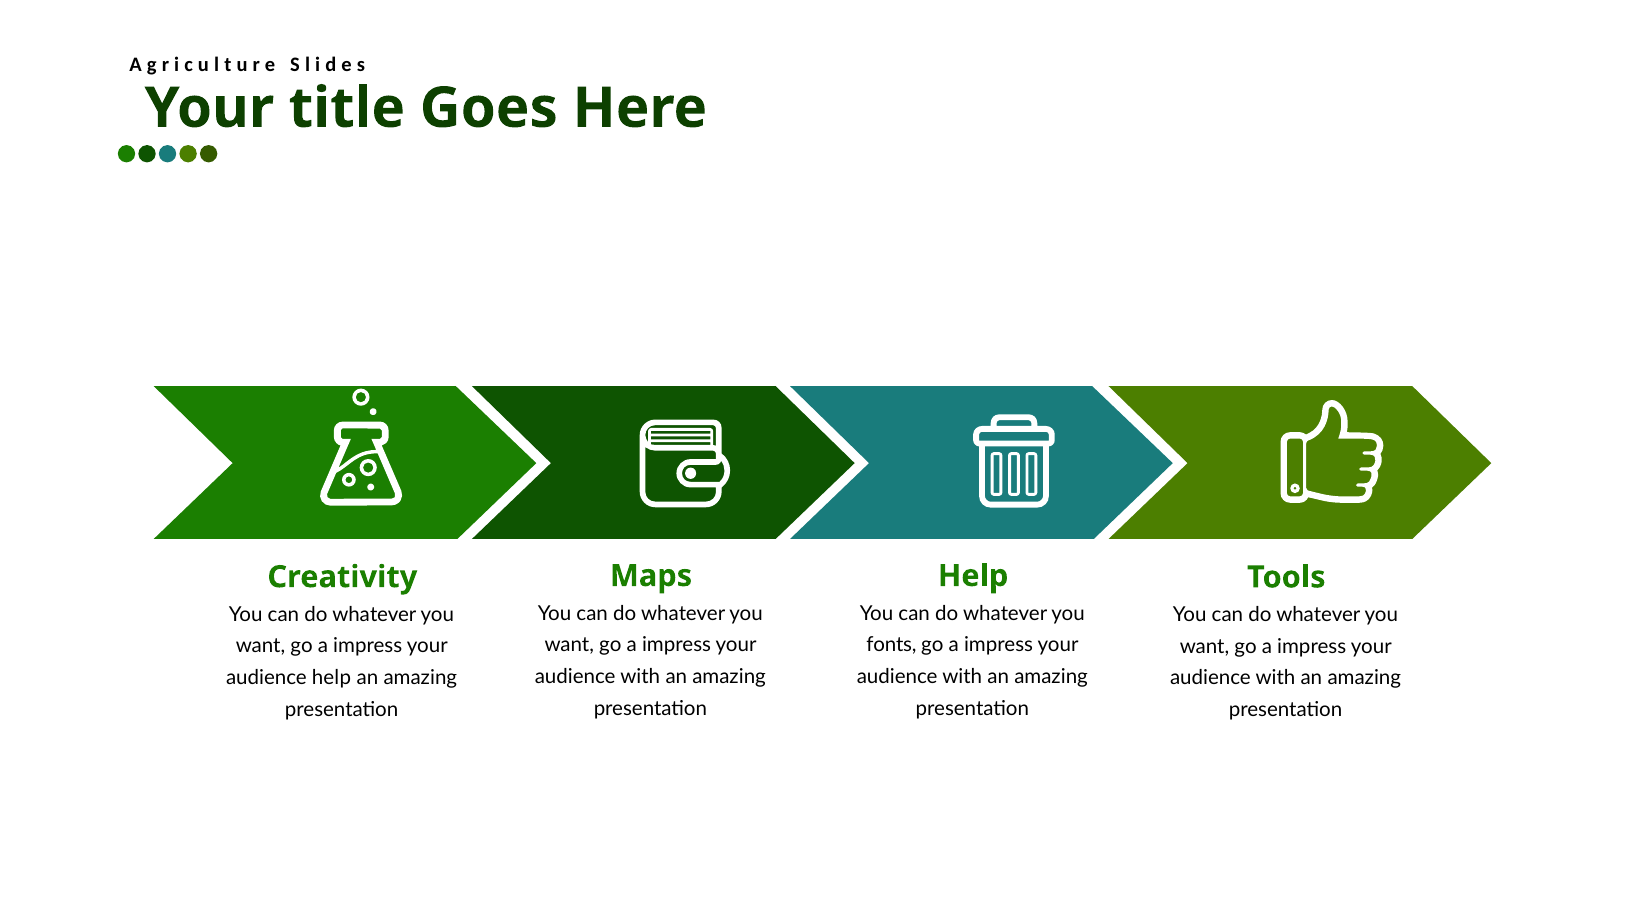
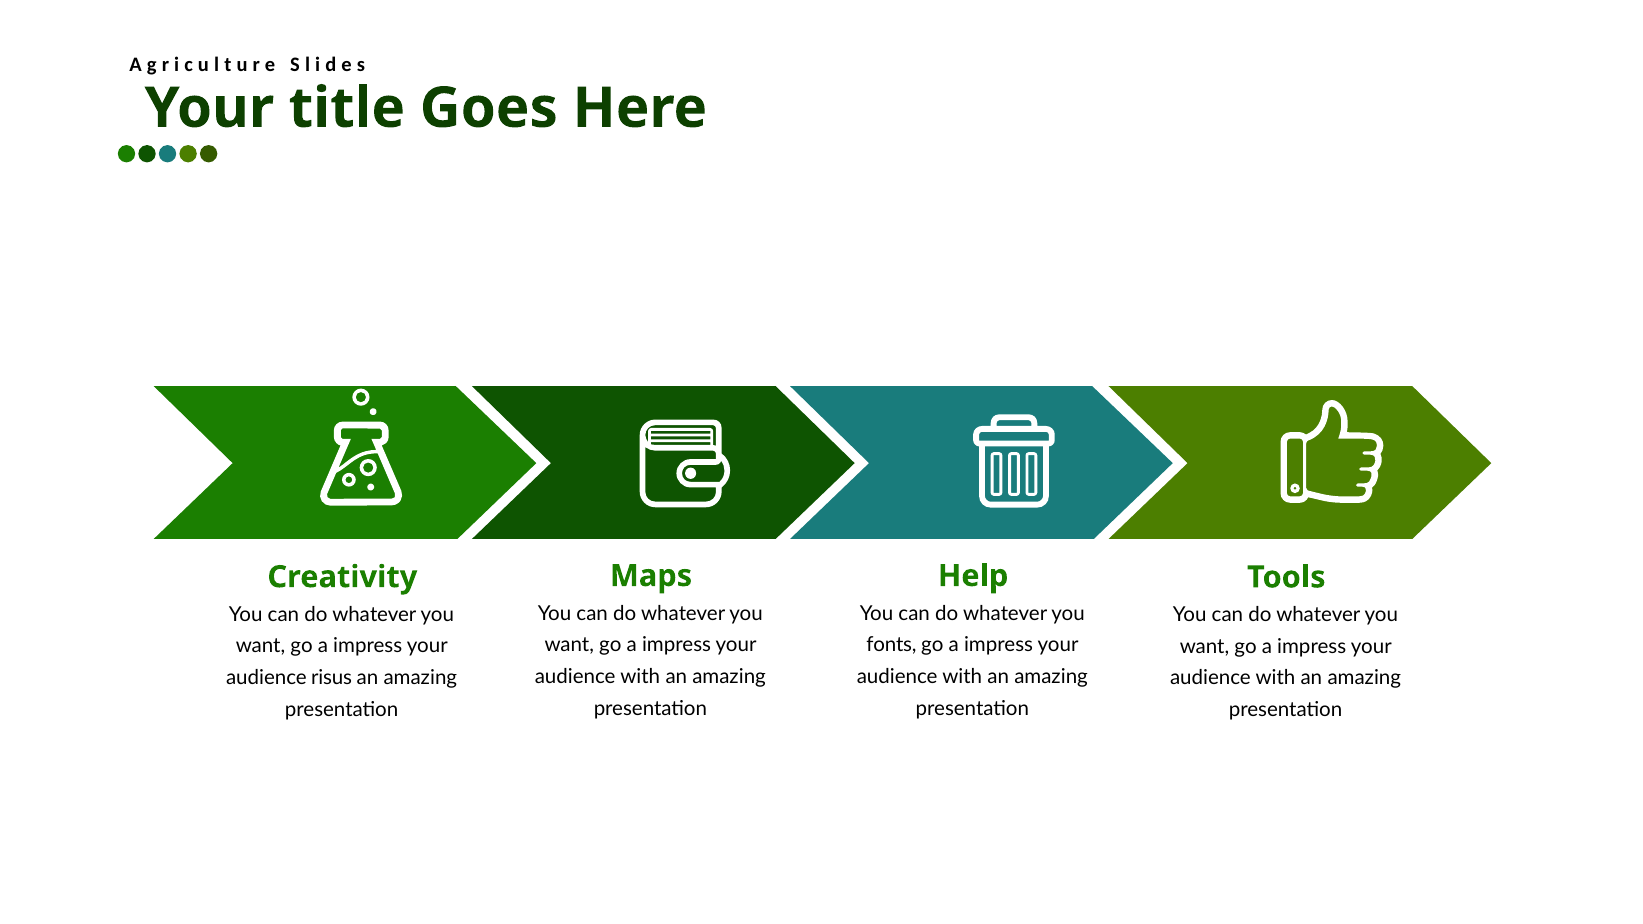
audience help: help -> risus (332, 678)
